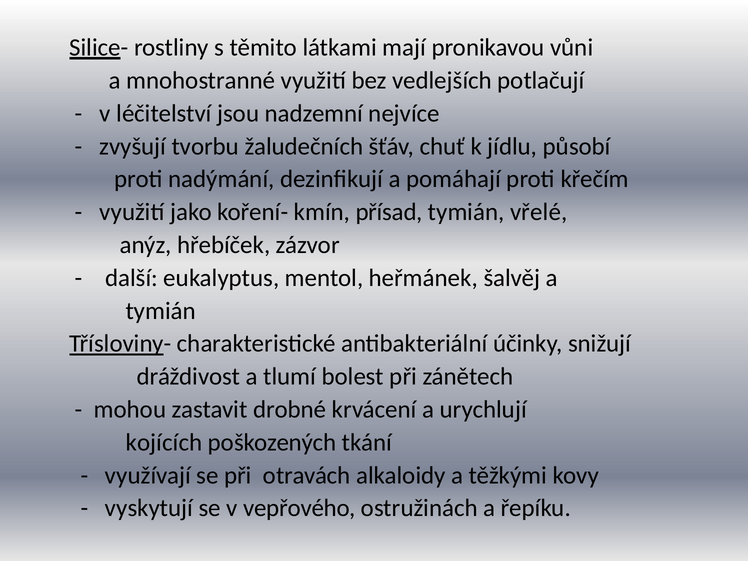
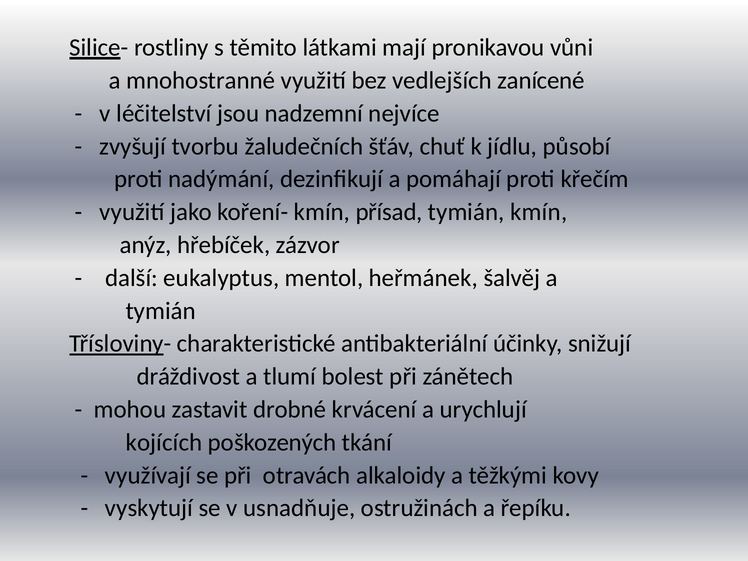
potlačují: potlačují -> zanícené (541, 81)
tymián vřelé: vřelé -> kmín (539, 212)
vepřového: vepřového -> usnadňuje (299, 508)
